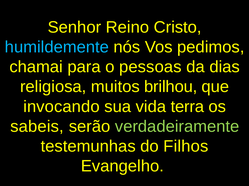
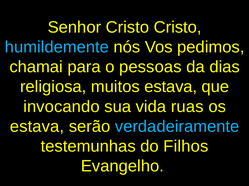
Senhor Reino: Reino -> Cristo (127, 27)
muitos brilhou: brilhou -> estava (171, 87)
terra: terra -> ruas (187, 107)
sabeis: sabeis -> estava (37, 127)
verdadeiramente colour: light green -> light blue (177, 127)
